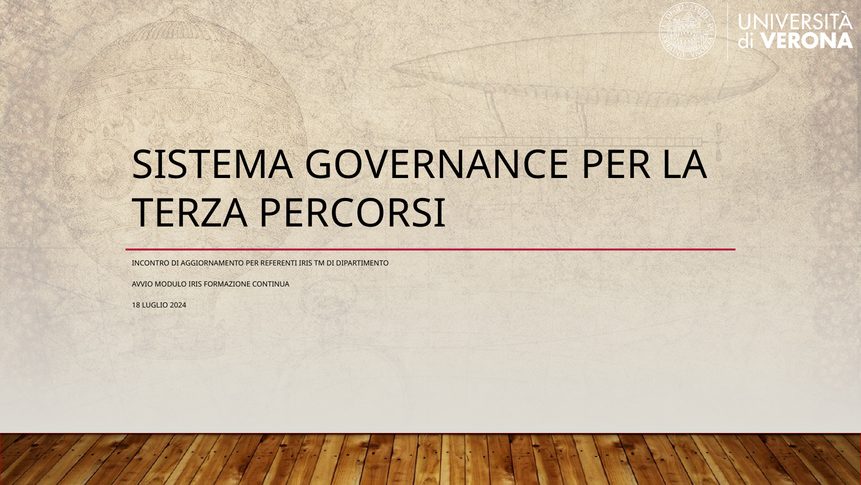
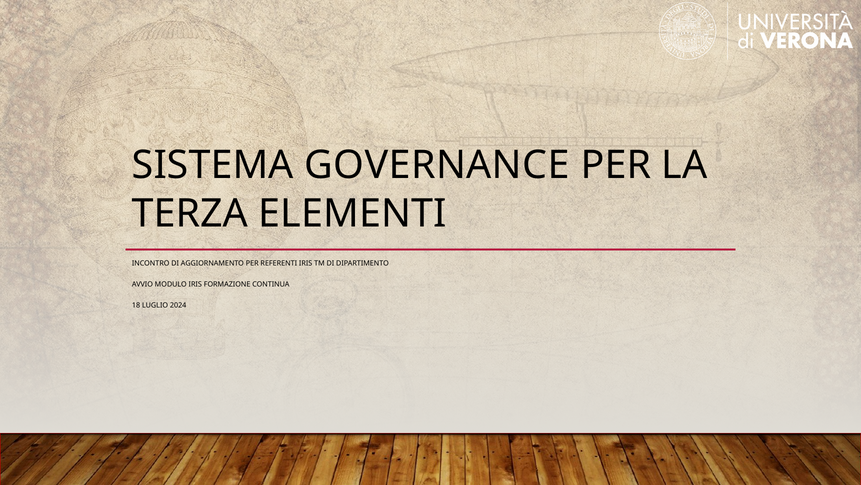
PERCORSI: PERCORSI -> ELEMENTI (353, 213)
